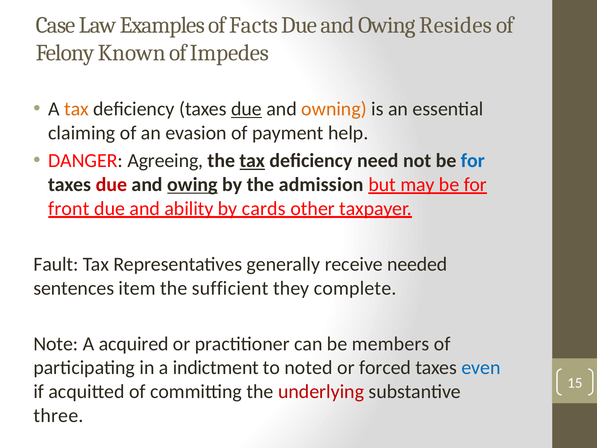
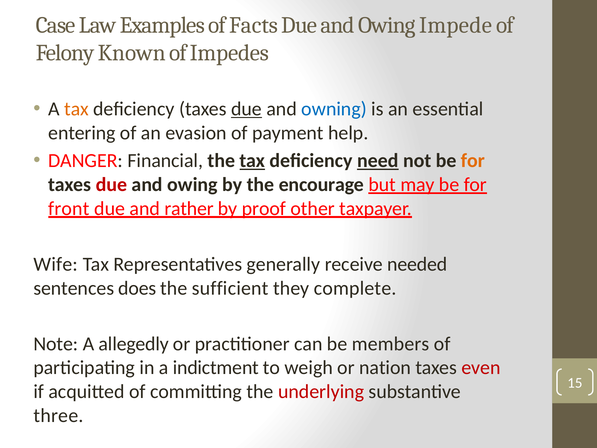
Resides: Resides -> Impede (456, 25)
owning colour: orange -> blue (334, 109)
claiming: claiming -> entering (82, 133)
Agreeing: Agreeing -> Financial (165, 161)
need underline: none -> present (378, 161)
for colour: blue -> orange (473, 161)
owing underline: present -> none (192, 184)
admission: admission -> encourage (321, 184)
ability: ability -> rather (189, 208)
cards: cards -> proof (264, 208)
Fault: Fault -> Wife (56, 264)
item: item -> does (137, 288)
acquired: acquired -> allegedly (134, 344)
noted: noted -> weigh (309, 368)
forced: forced -> nation (385, 368)
even colour: blue -> red (481, 368)
